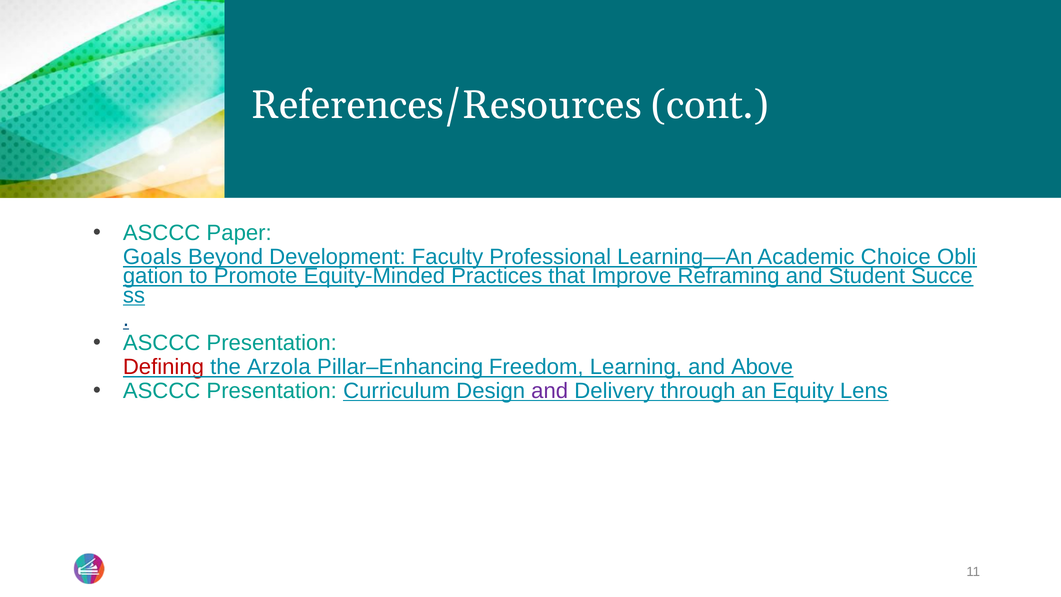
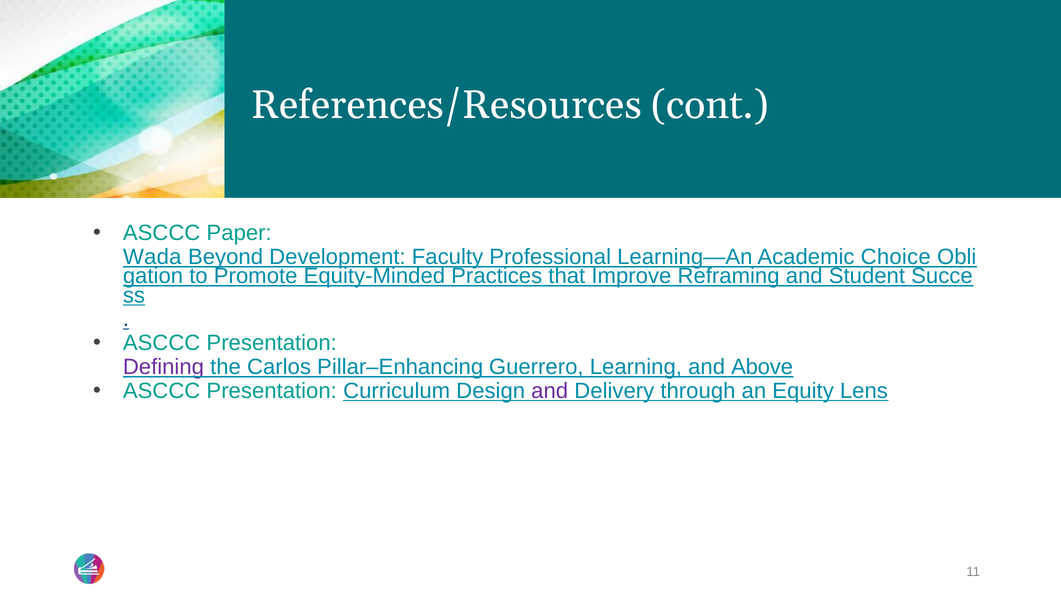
Goals: Goals -> Wada (152, 257)
Defining colour: red -> purple (163, 367)
Arzola: Arzola -> Carlos (279, 367)
Freedom: Freedom -> Guerrero (536, 367)
